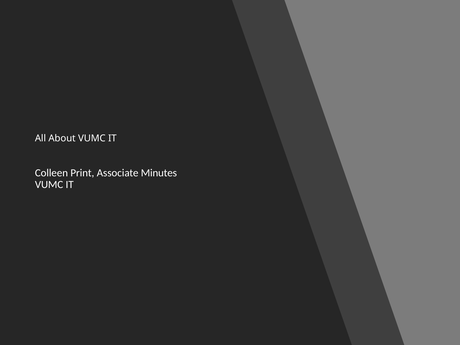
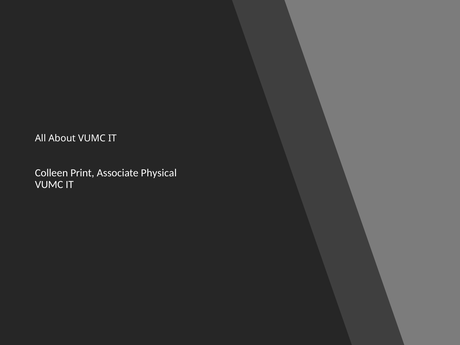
Minutes: Minutes -> Physical (159, 173)
